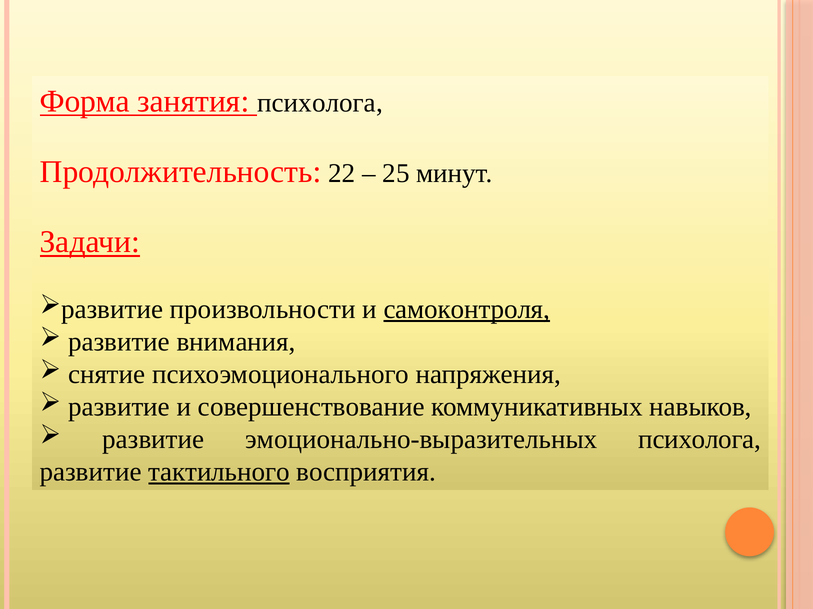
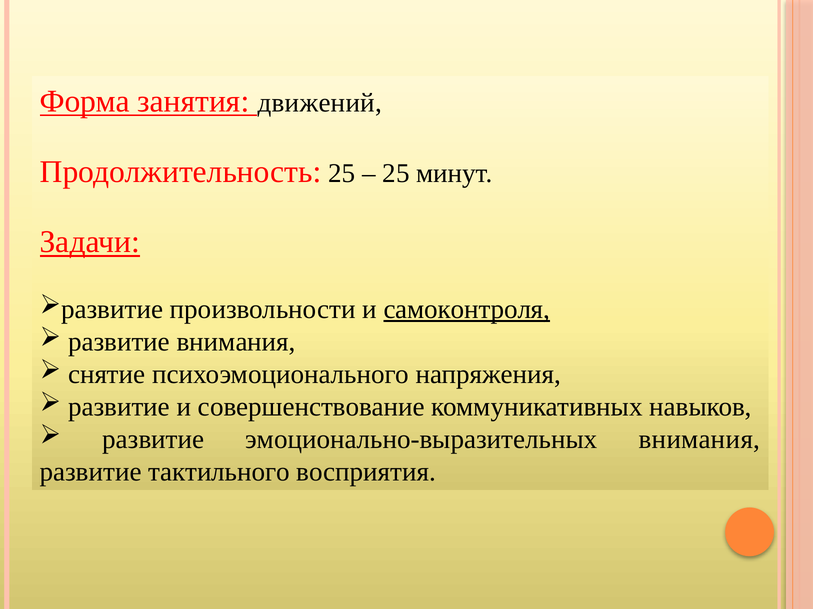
занятия психолога: психолога -> движений (320, 103)
Продолжительность 22: 22 -> 25 (342, 173)
эмоционально-выразительных психолога: психолога -> внимания (699, 440)
тактильного underline: present -> none (219, 472)
